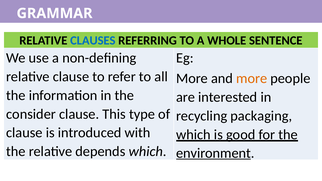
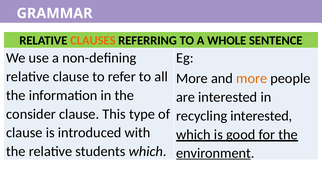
CLAUSES colour: blue -> orange (93, 41)
recycling packaging: packaging -> interested (261, 116)
depends: depends -> students (100, 152)
